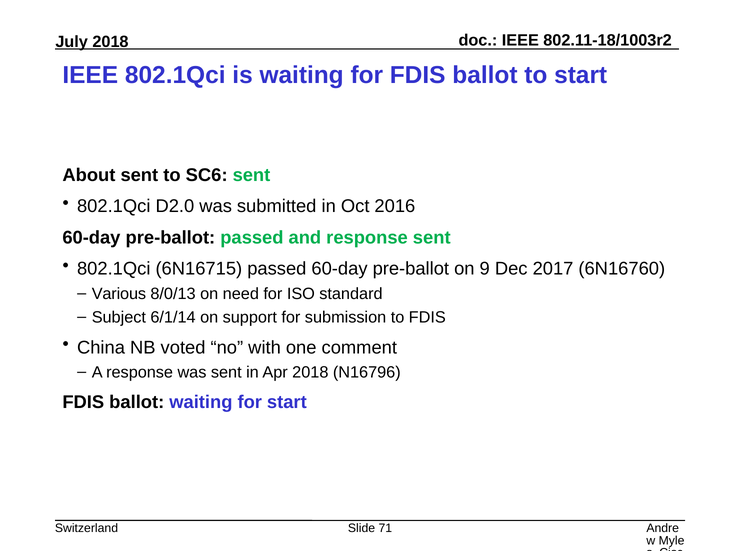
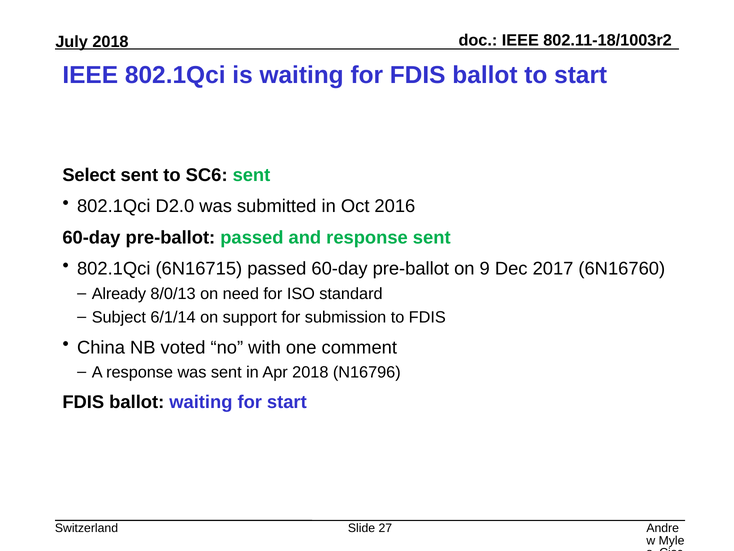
About: About -> Select (89, 175)
Various: Various -> Already (119, 293)
71: 71 -> 27 (385, 528)
